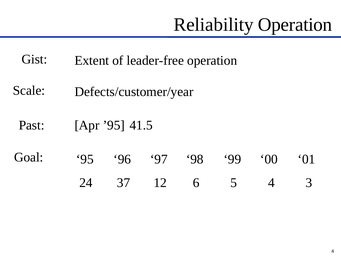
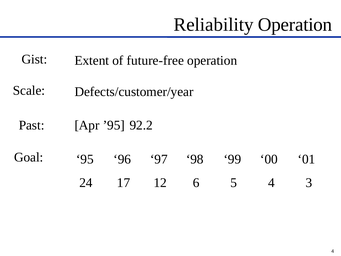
leader-free: leader-free -> future-free (155, 60)
41.5: 41.5 -> 92.2 (141, 125)
37: 37 -> 17 (124, 182)
